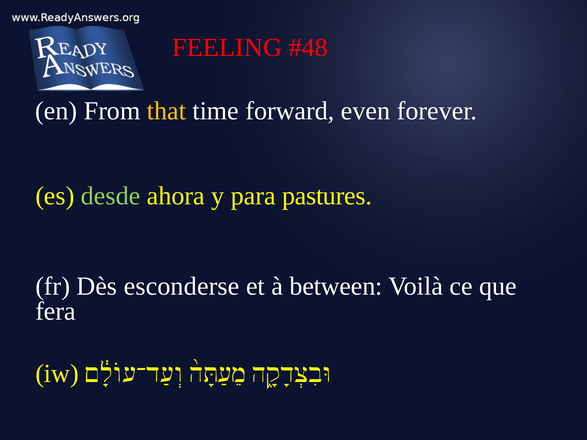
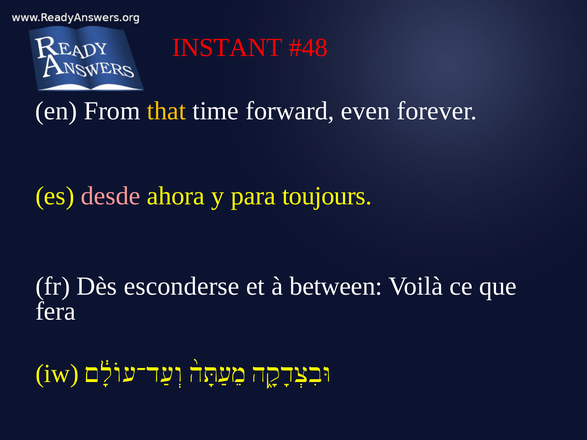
FEELING: FEELING -> INSTANT (227, 48)
desde colour: light green -> pink (111, 196)
pastures: pastures -> toujours (327, 196)
